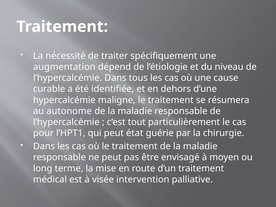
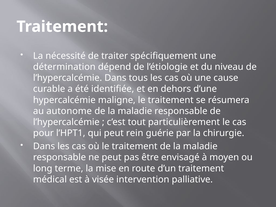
augmentation: augmentation -> détermination (64, 67)
état: état -> rein (135, 133)
